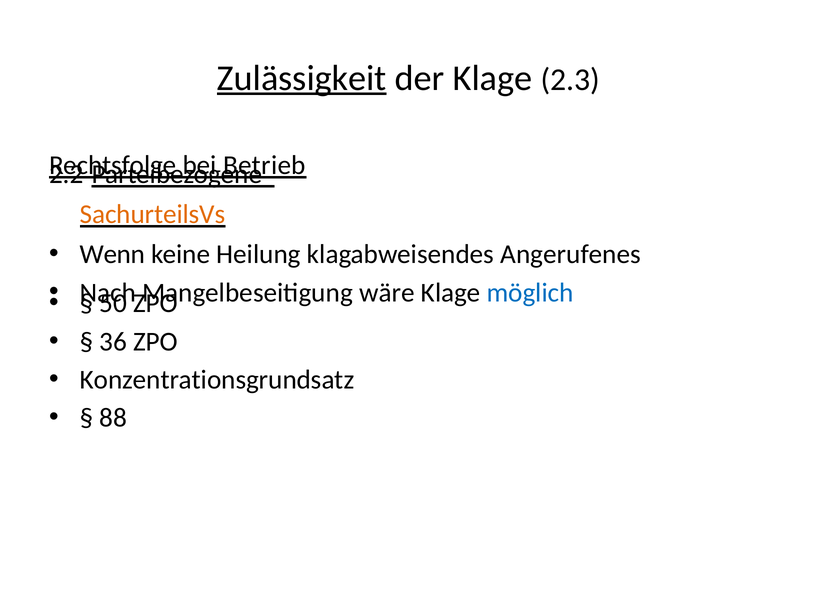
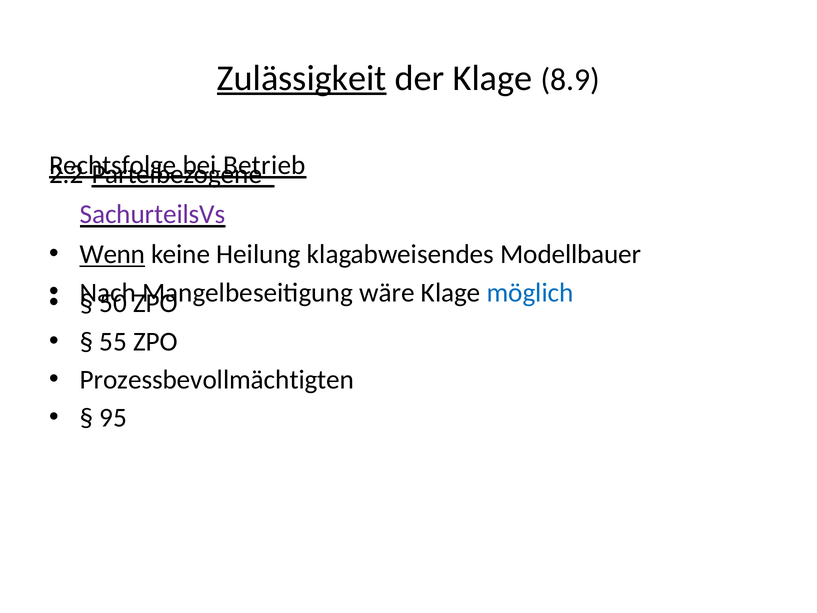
2.3: 2.3 -> 8.9 (570, 80)
SachurteilsVs colour: orange -> purple (153, 214)
Wenn underline: none -> present (112, 254)
Angerufenes: Angerufenes -> Modellbauer (571, 254)
36: 36 -> 55 (113, 341)
Konzentrationsgrundsatz: Konzentrationsgrundsatz -> Prozessbevollmächtigten (217, 380)
88: 88 -> 95 (113, 418)
